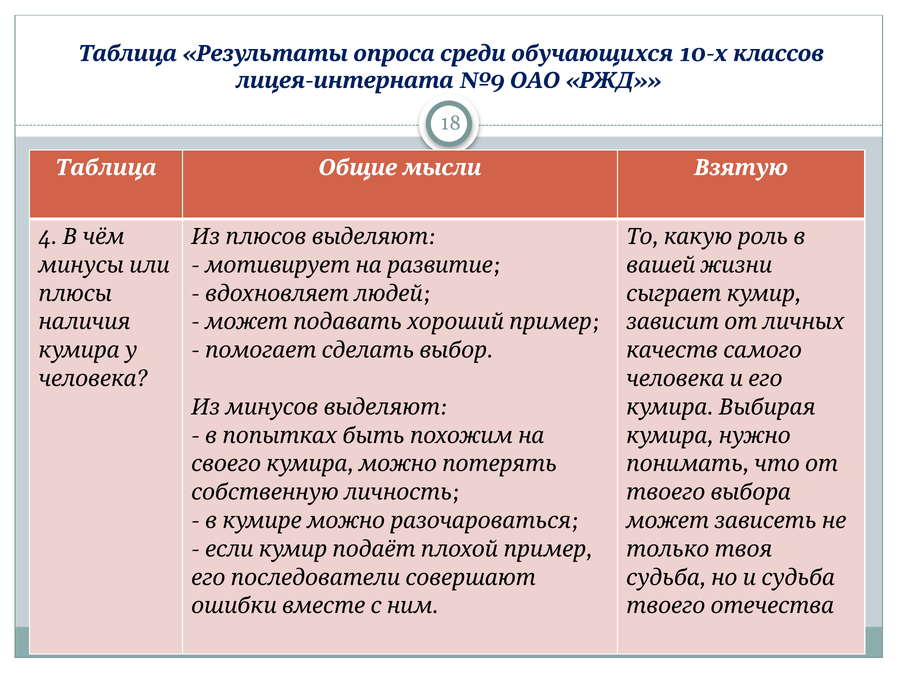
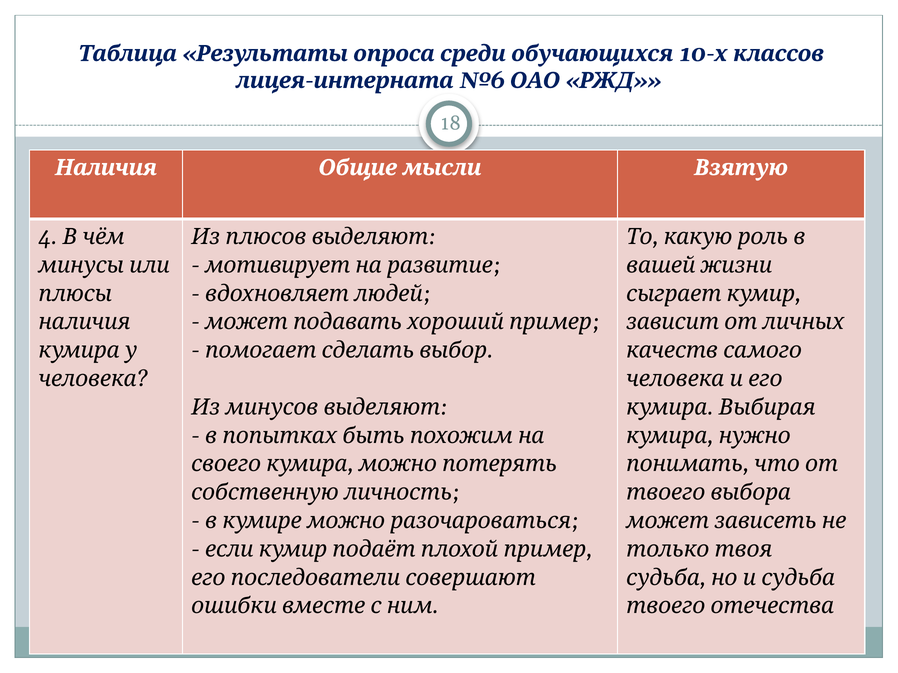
№9: №9 -> №6 (482, 81)
Таблица: Таблица -> Наличия (106, 168)
